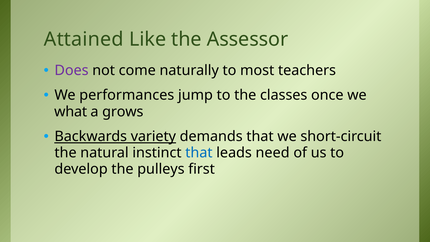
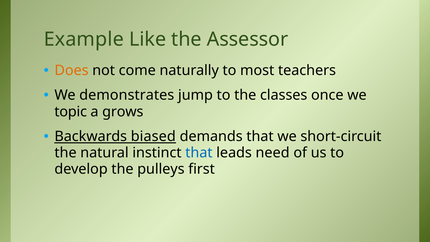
Attained: Attained -> Example (84, 39)
Does colour: purple -> orange (72, 71)
performances: performances -> demonstrates (127, 95)
what: what -> topic (71, 112)
variety: variety -> biased (153, 136)
